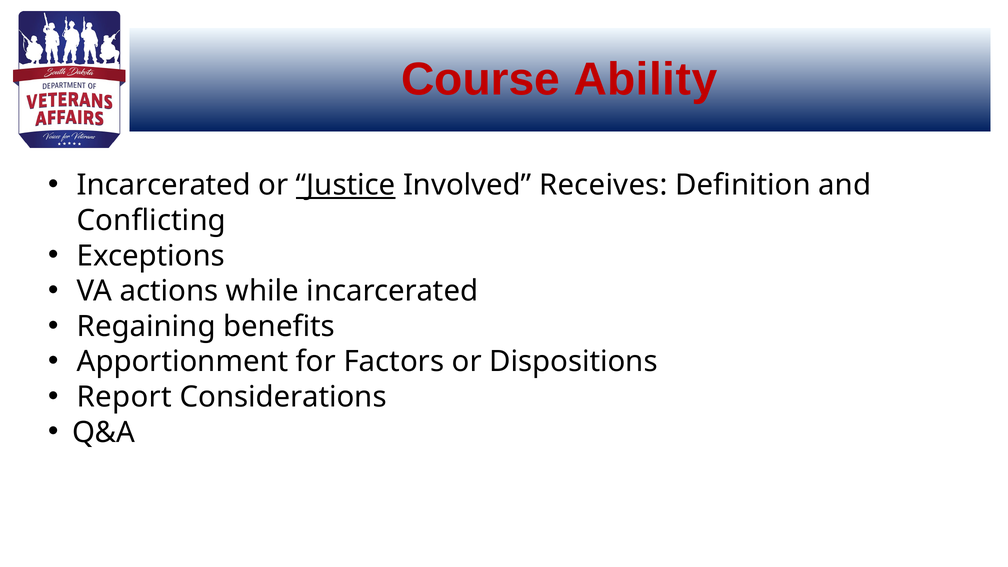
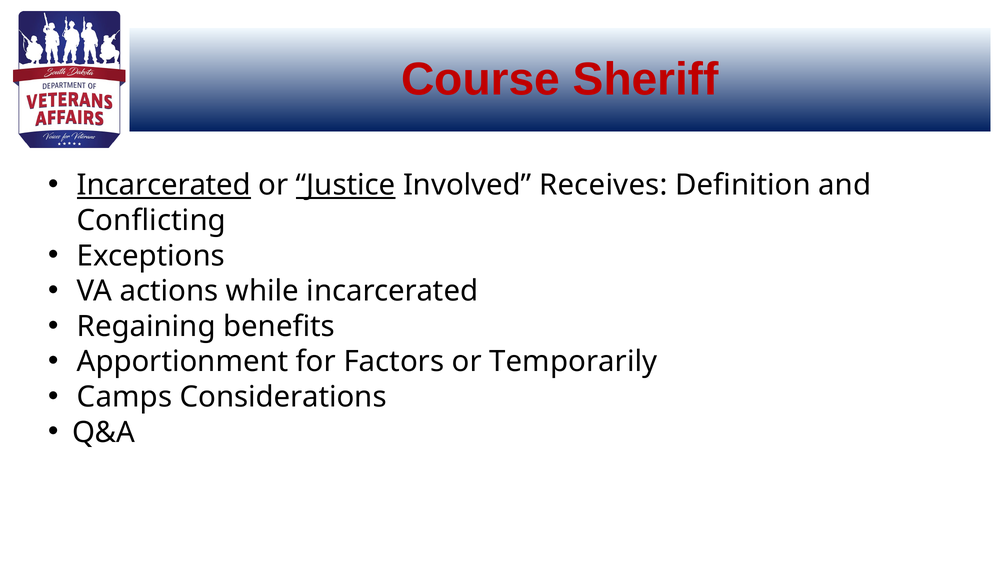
Ability: Ability -> Sheriff (646, 80)
Incarcerated underline: none -> present (164, 185)
Dispositions: Dispositions -> Temporarily (573, 362)
Report: Report -> Camps (124, 397)
